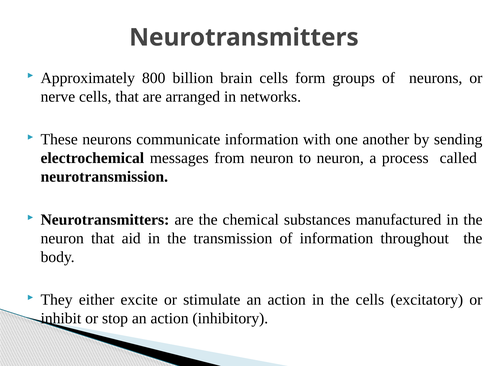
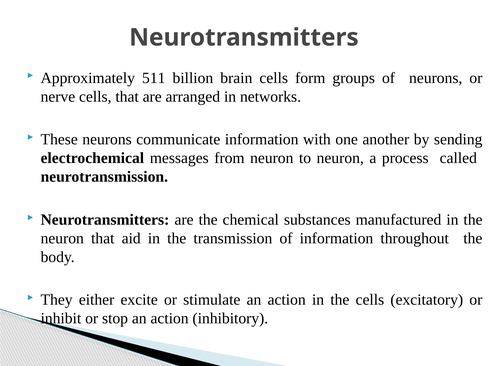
800: 800 -> 511 (154, 78)
